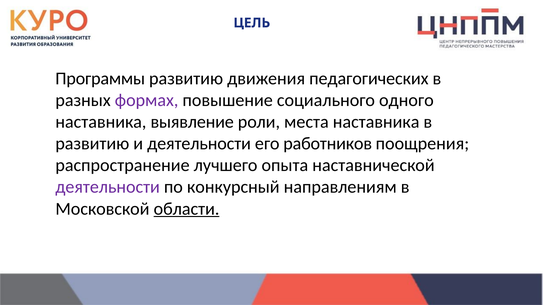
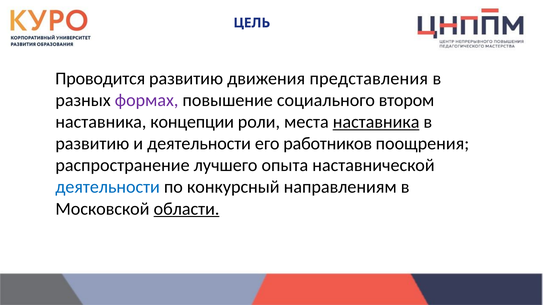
Программы: Программы -> Проводится (100, 79)
педагогических: педагогических -> представления (369, 79)
одного: одного -> втором (406, 100)
выявление: выявление -> концепции (192, 122)
наставника underline: none -> present (376, 122)
деятельности colour: purple -> blue (108, 187)
